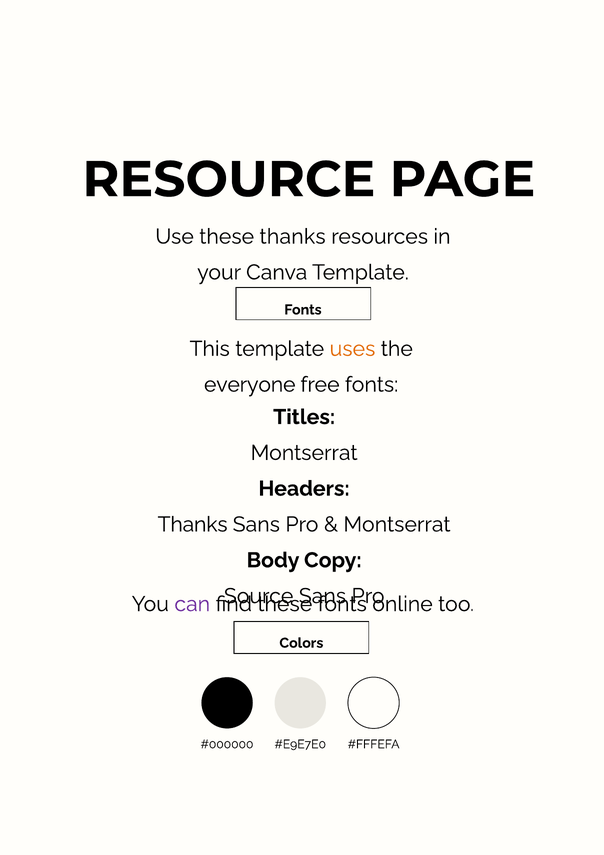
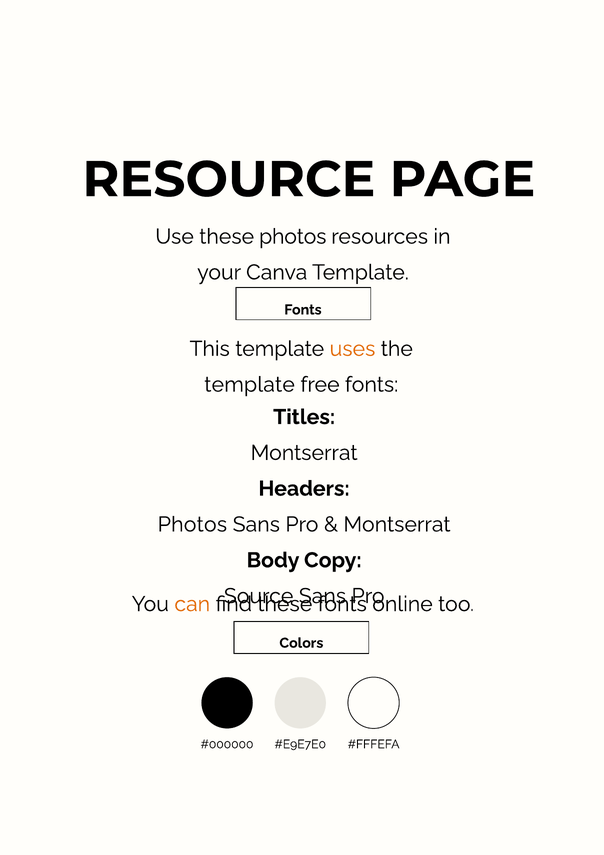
these thanks: thanks -> photos (293, 237)
everyone: everyone -> template (250, 384)
Thanks: Thanks -> Photos (192, 524)
can colour: purple -> orange (192, 604)
